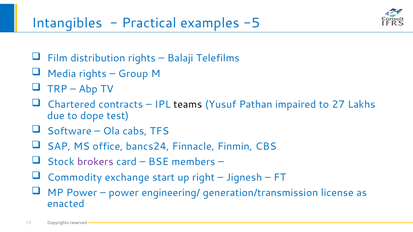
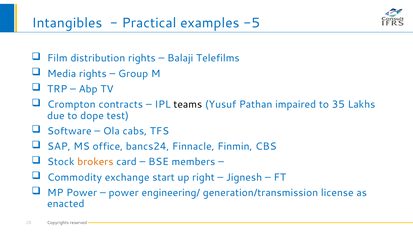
Chartered: Chartered -> Crompton (71, 105)
27: 27 -> 35 (338, 105)
brokers colour: purple -> orange (95, 162)
